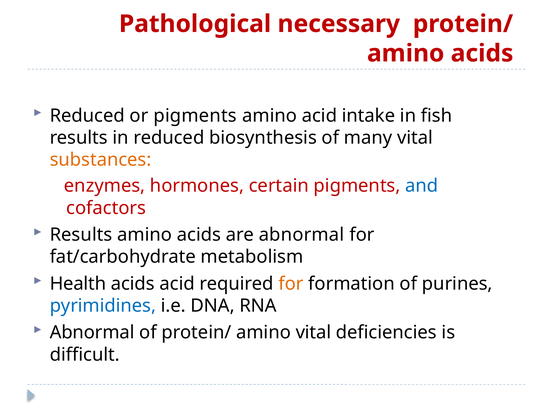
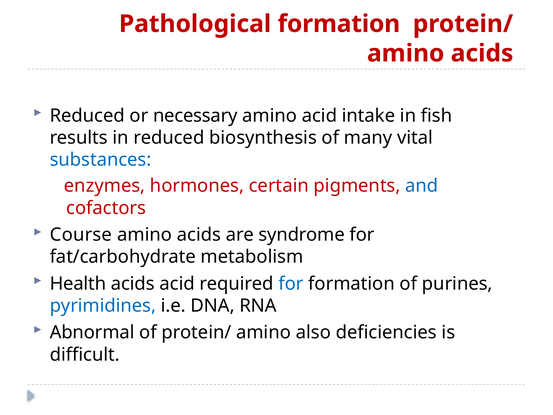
Pathological necessary: necessary -> formation (339, 24)
or pigments: pigments -> necessary (195, 116)
substances colour: orange -> blue (101, 160)
Results: Results -> Course (81, 235)
are abnormal: abnormal -> syndrome (302, 235)
for colour: orange -> blue (291, 283)
amino vital: vital -> also (313, 332)
